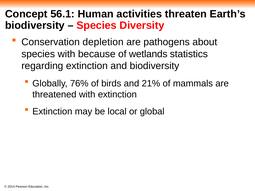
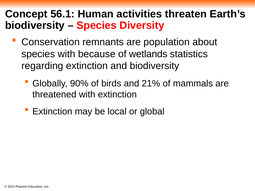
depletion: depletion -> remnants (103, 42)
pathogens: pathogens -> population (167, 42)
76%: 76% -> 90% (79, 84)
